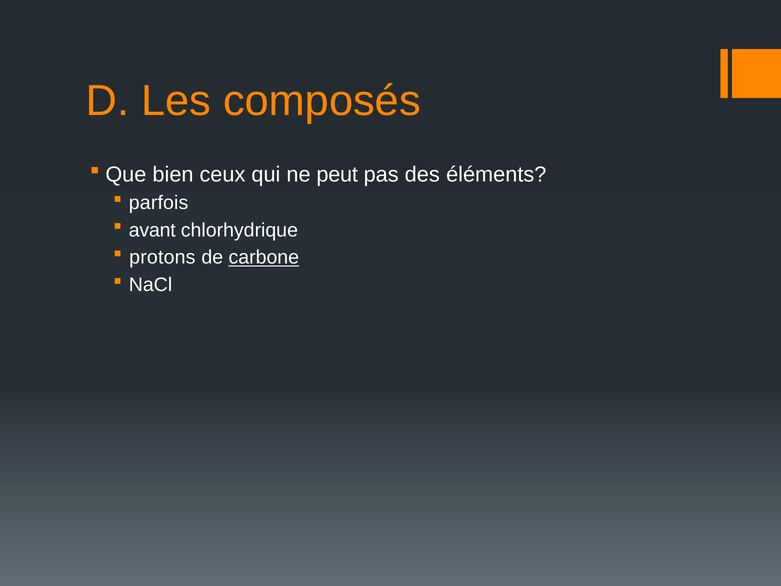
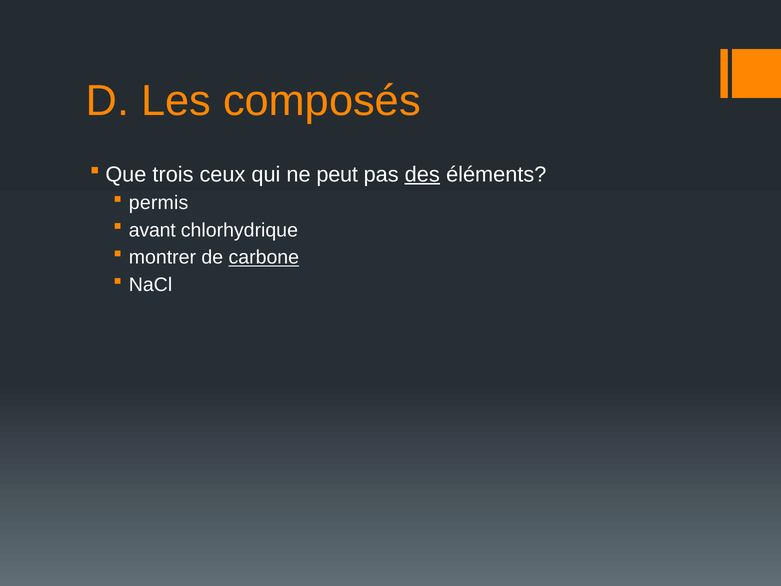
bien: bien -> trois (173, 174)
des underline: none -> present (422, 174)
parfois: parfois -> permis (159, 203)
protons: protons -> montrer (162, 257)
